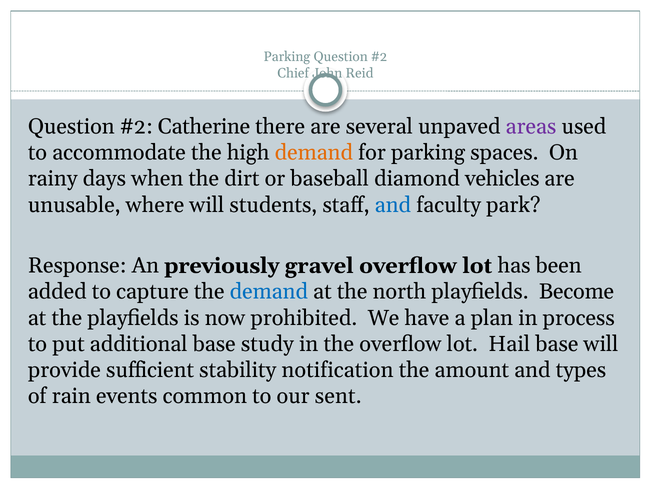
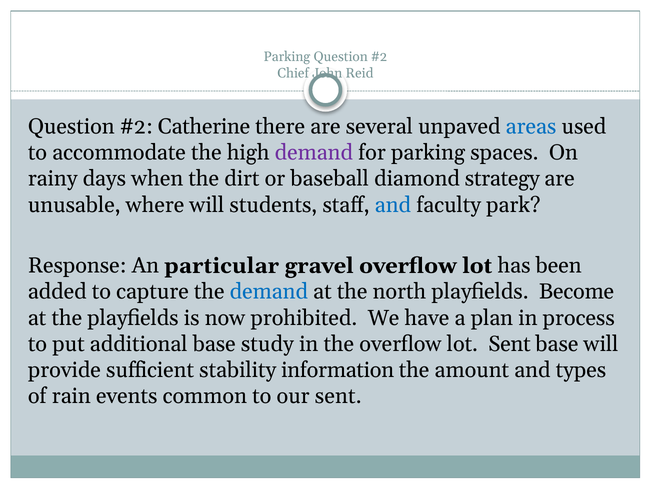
areas colour: purple -> blue (531, 126)
demand colour: orange -> purple (314, 153)
vehicles: vehicles -> strategy (502, 179)
previously: previously -> particular (222, 265)
lot Hail: Hail -> Sent (509, 343)
notification: notification -> information (338, 369)
